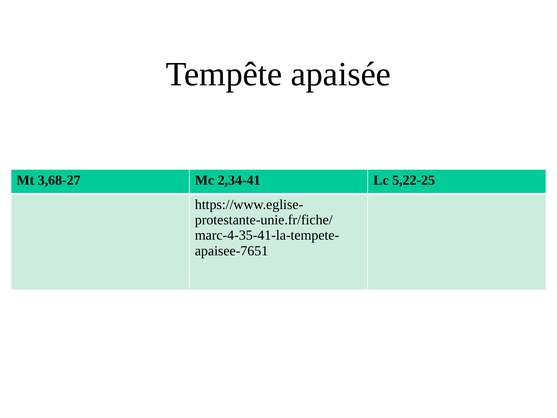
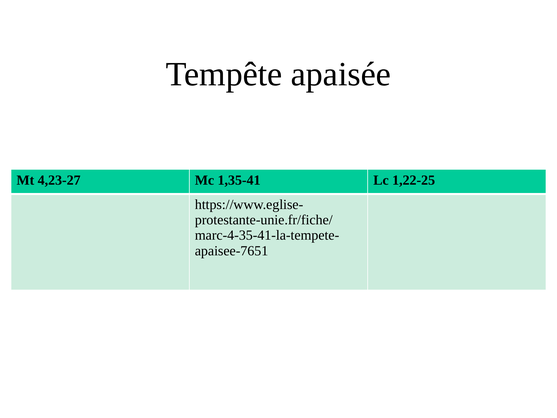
3,68-27: 3,68-27 -> 4,23-27 (59, 180)
2,34-41: 2,34-41 -> 1,35-41 (239, 180)
5,22-25: 5,22-25 -> 1,22-25 (414, 180)
